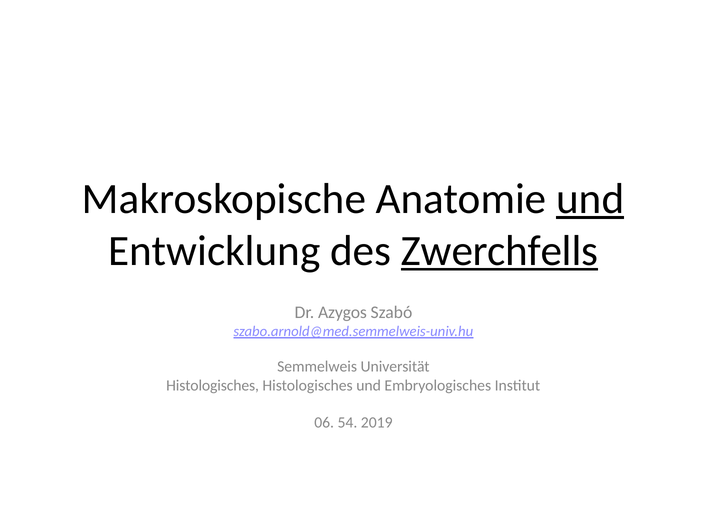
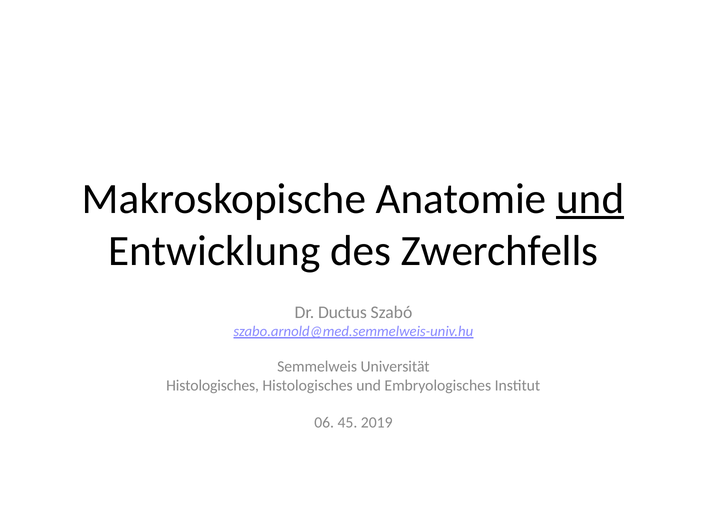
Zwerchfells underline: present -> none (500, 250)
Azygos: Azygos -> Ductus (342, 312)
54: 54 -> 45 (347, 422)
